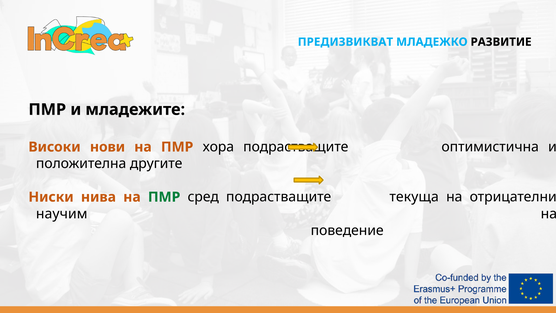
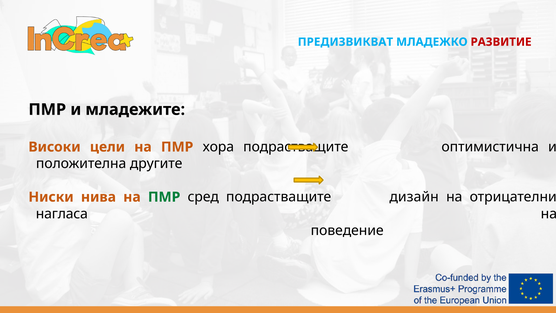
РАЗВИТИЕ colour: black -> red (501, 42)
нови: нови -> цели (107, 147)
текуща: текуща -> дизайн (414, 197)
научим: научим -> нагласа (62, 214)
